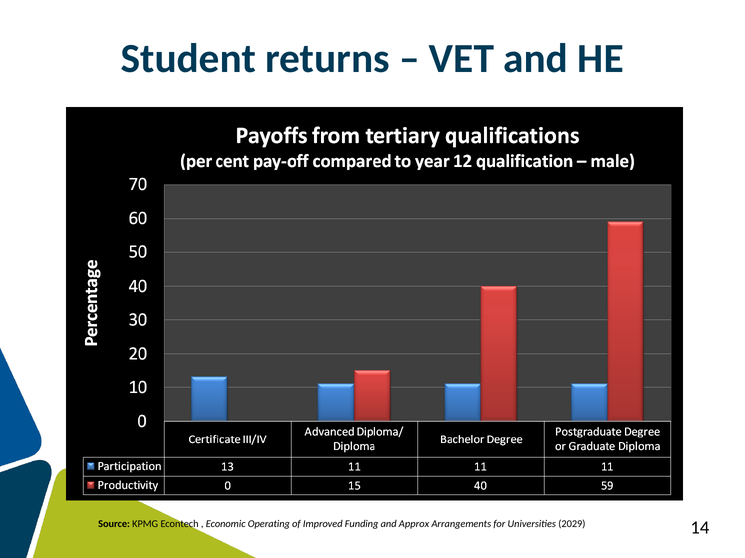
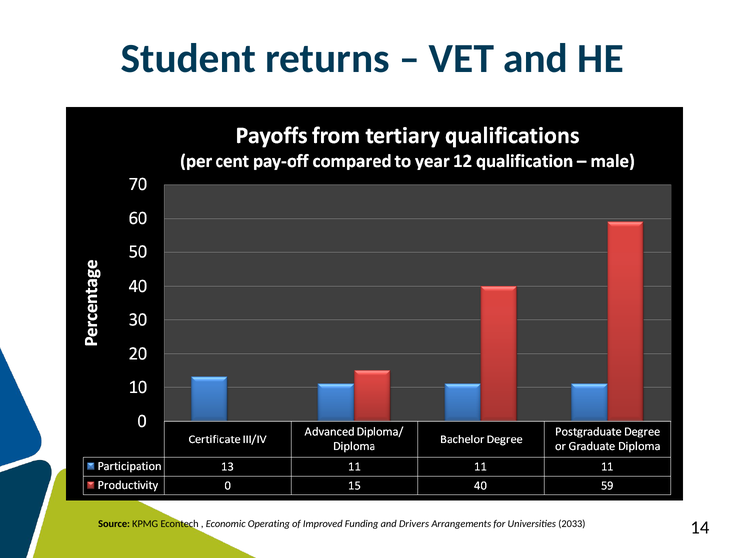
Approx: Approx -> Drivers (414, 525)
2029: 2029 -> 2033 (572, 525)
